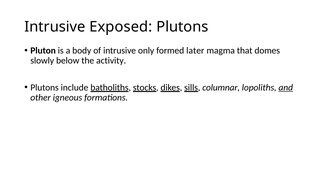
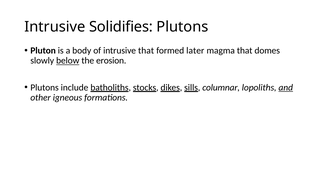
Exposed: Exposed -> Solidifies (121, 27)
intrusive only: only -> that (146, 51)
below underline: none -> present (68, 61)
activity: activity -> erosion (111, 61)
